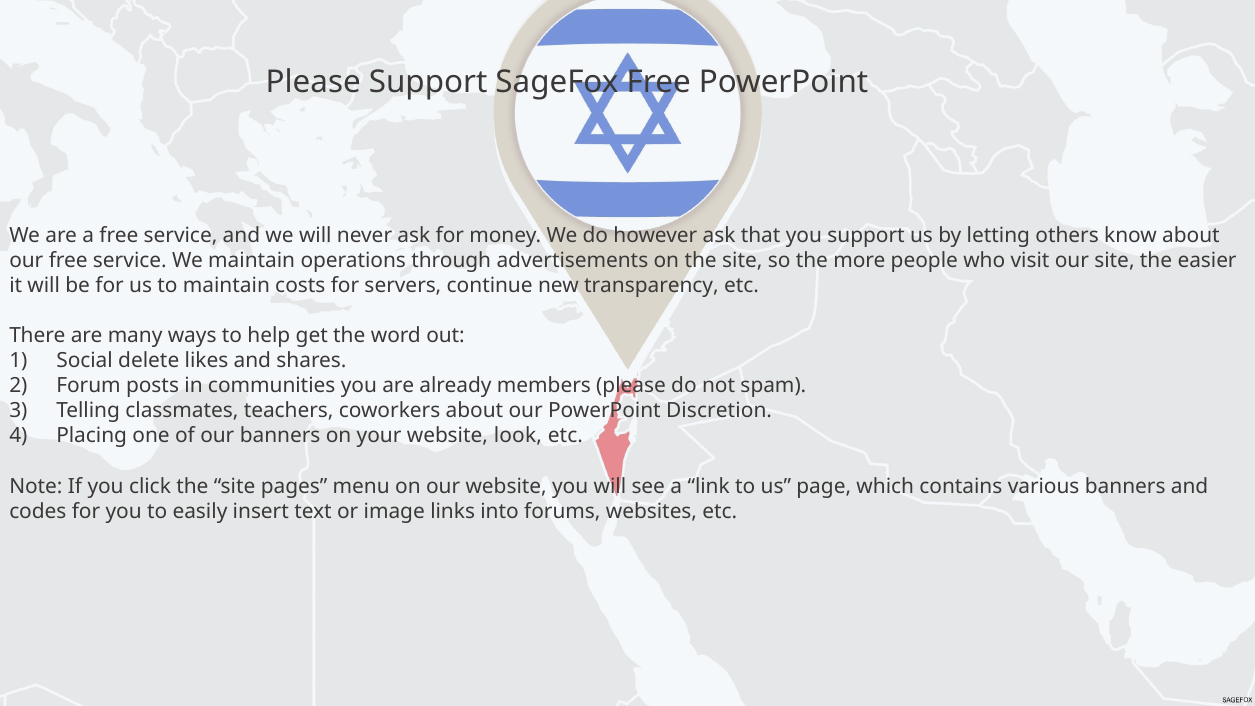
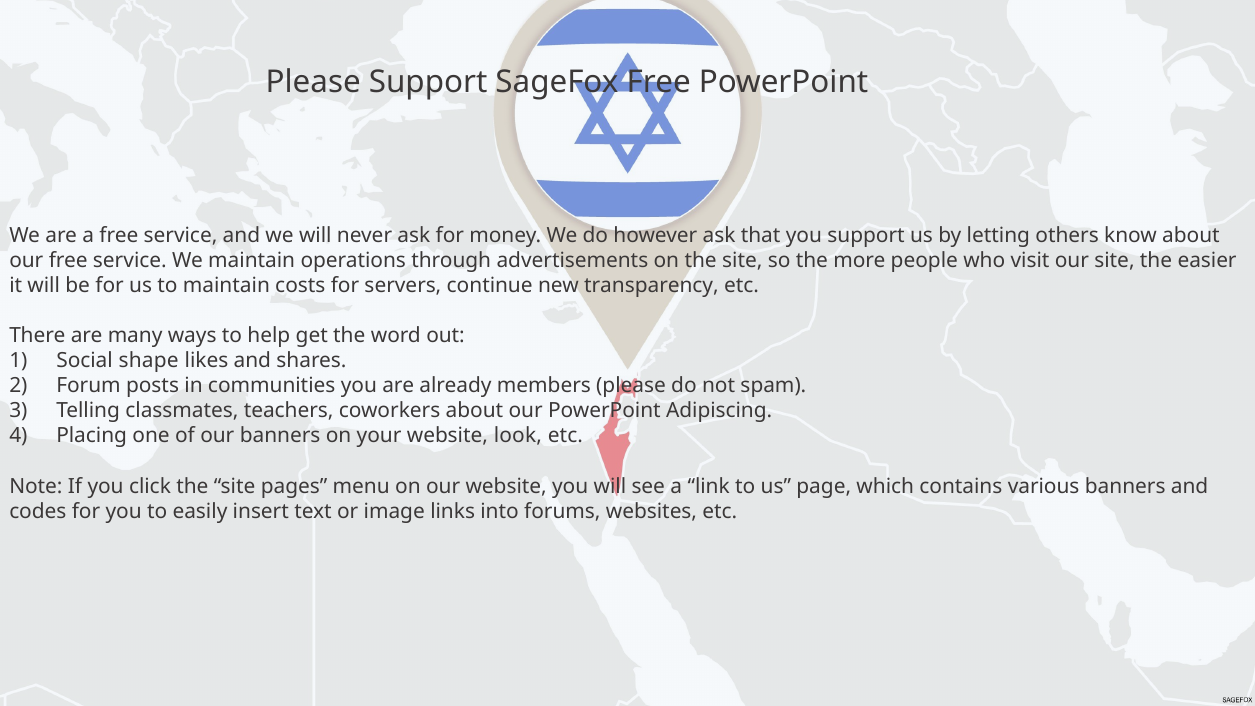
delete: delete -> shape (149, 361)
Discretion: Discretion -> Adipiscing (719, 411)
